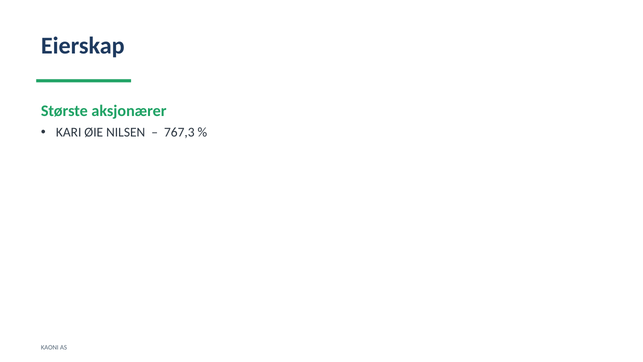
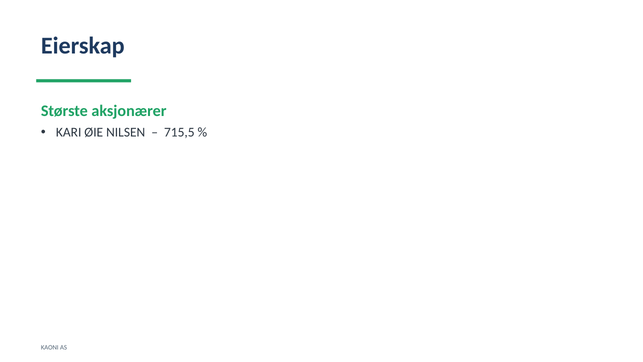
767,3: 767,3 -> 715,5 (179, 132)
